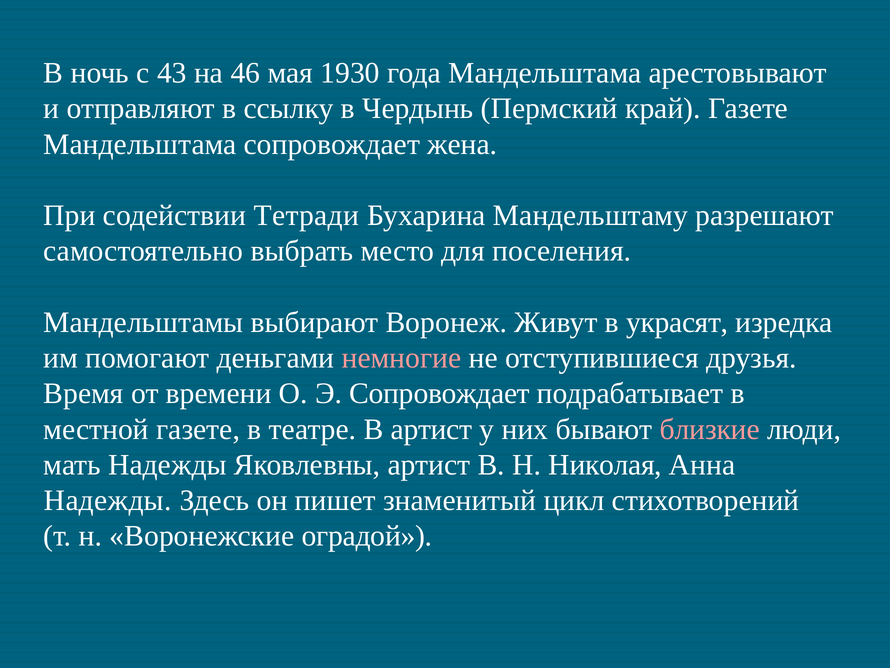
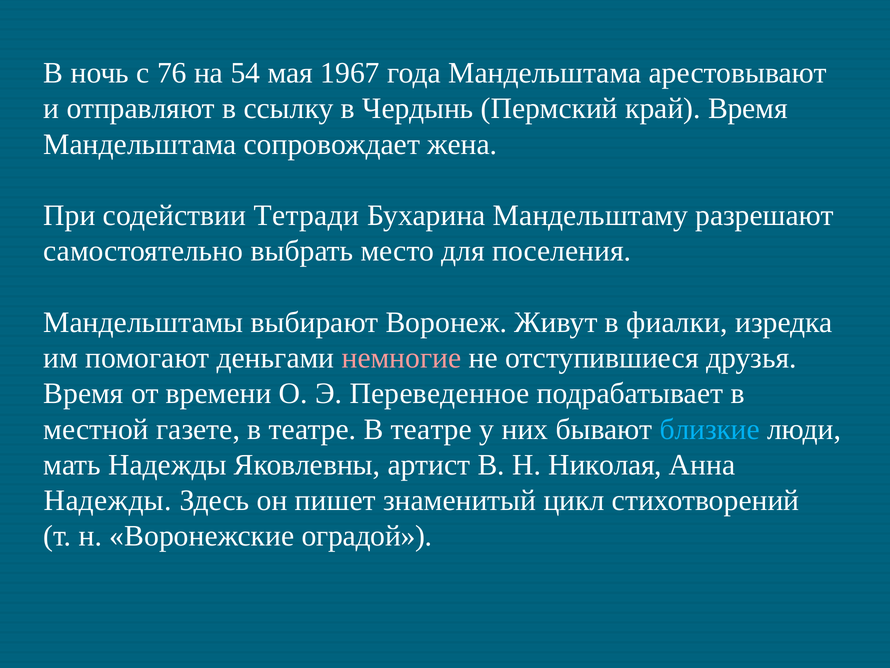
43: 43 -> 76 (172, 73)
46: 46 -> 54 (245, 73)
1930: 1930 -> 1967 (350, 73)
край Газете: Газете -> Время (748, 108)
украсят: украсят -> фиалки (677, 322)
Э Сопровождает: Сопровождает -> Переведенное (439, 393)
театре В артист: артист -> театре (431, 429)
близкие colour: pink -> light blue (710, 429)
